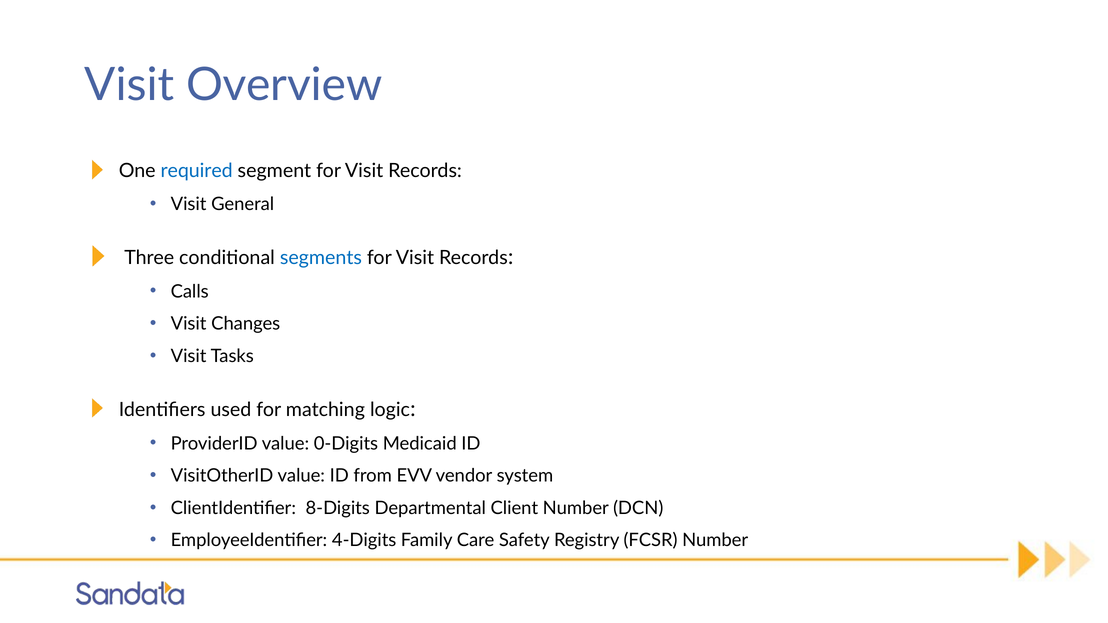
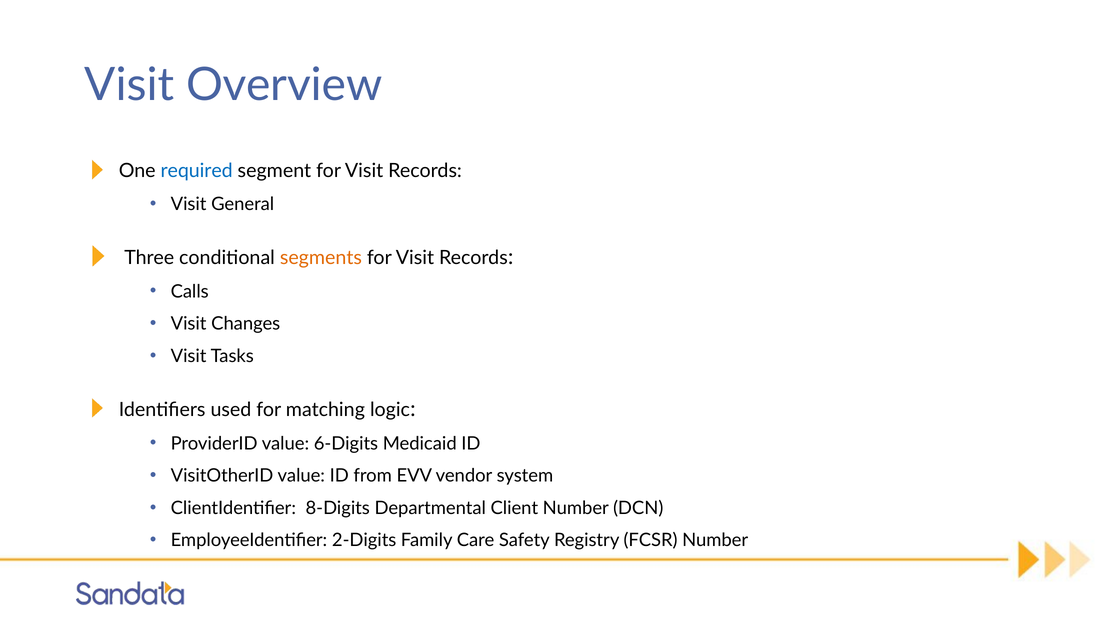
segments colour: blue -> orange (321, 258)
0-Digits: 0-Digits -> 6-Digits (346, 444)
4-Digits: 4-Digits -> 2-Digits (364, 541)
